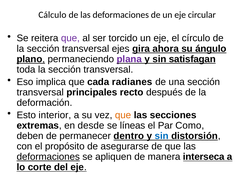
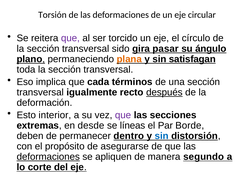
Cálculo: Cálculo -> Torsión (52, 15)
ejes: ejes -> sido (121, 49)
ahora: ahora -> pasar (166, 49)
plana colour: purple -> orange (129, 59)
radianes: radianes -> términos (132, 82)
principales: principales -> igualmente (92, 92)
después underline: none -> present (164, 92)
que colour: orange -> purple (123, 115)
Como: Como -> Borde (190, 126)
interseca: interseca -> segundo (204, 157)
